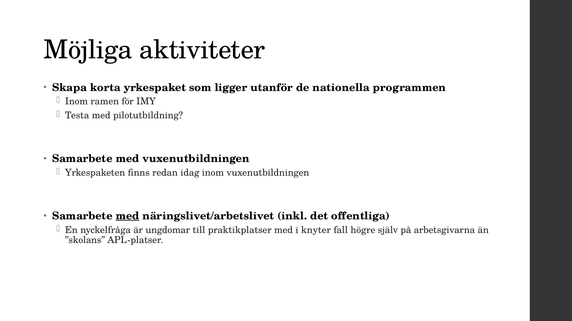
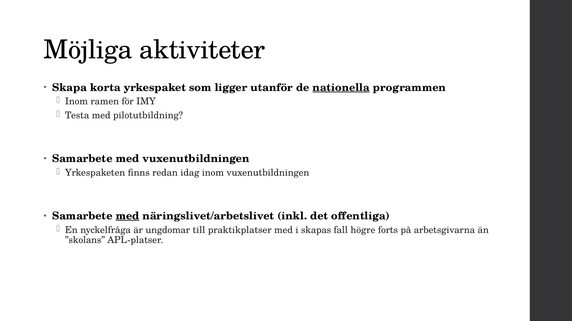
nationella underline: none -> present (341, 88)
knyter: knyter -> skapas (316, 230)
själv: själv -> forts (388, 230)
